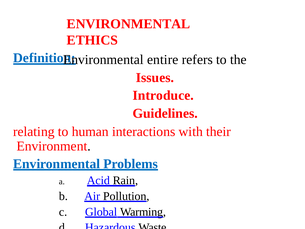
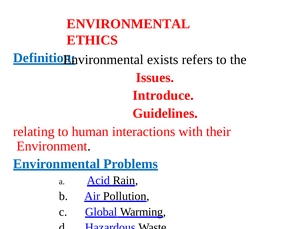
entire: entire -> exists (163, 60)
